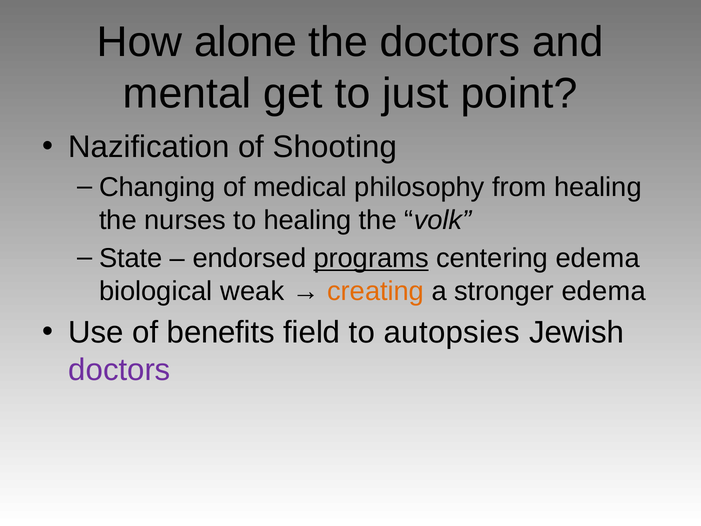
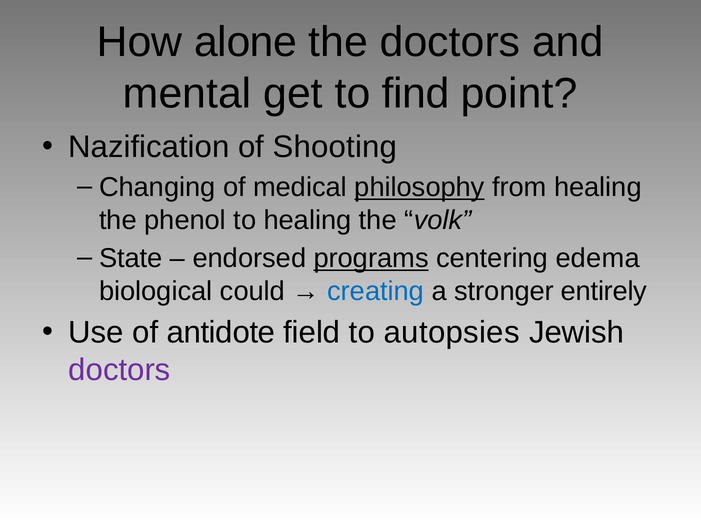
just: just -> find (416, 94)
philosophy underline: none -> present (420, 187)
nurses: nurses -> phenol (185, 220)
weak: weak -> could (252, 291)
creating colour: orange -> blue (376, 291)
stronger edema: edema -> entirely (604, 291)
benefits: benefits -> antidote (221, 333)
